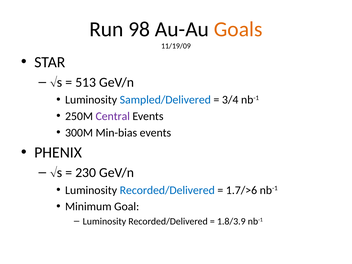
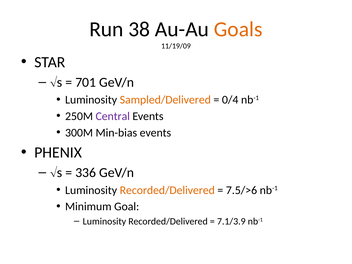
98: 98 -> 38 (139, 29)
513: 513 -> 701 (86, 82)
Sampled/Delivered colour: blue -> orange (165, 100)
3/4: 3/4 -> 0/4 (230, 100)
230: 230 -> 336 (86, 173)
Recorded/Delivered colour: blue -> orange (167, 190)
1.7/>6: 1.7/>6 -> 7.5/>6 (242, 190)
1.8/3.9: 1.8/3.9 -> 7.1/3.9 (231, 221)
